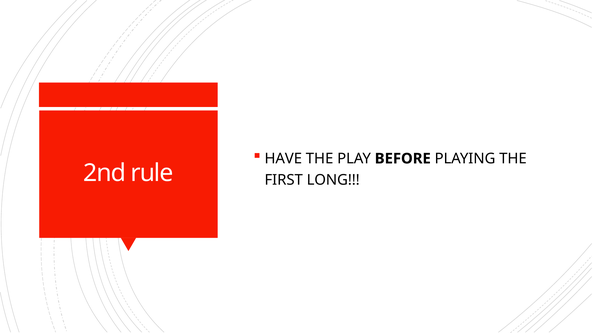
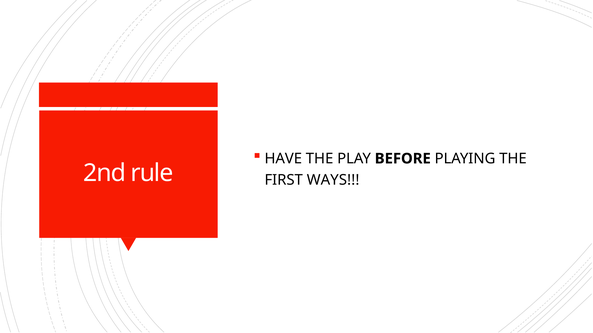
LONG: LONG -> WAYS (333, 180)
